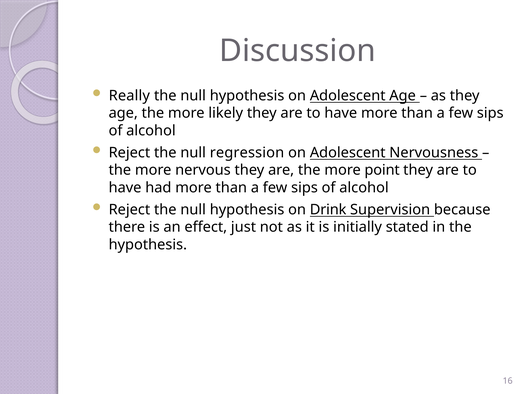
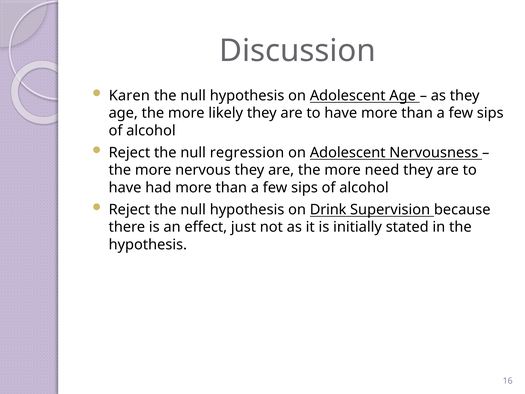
Really: Really -> Karen (129, 96)
point: point -> need (382, 170)
